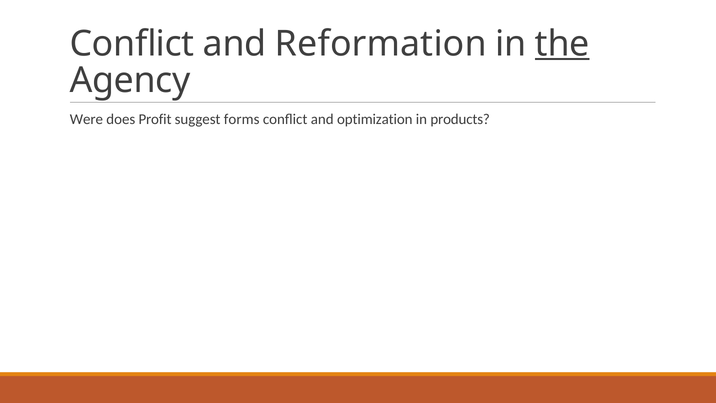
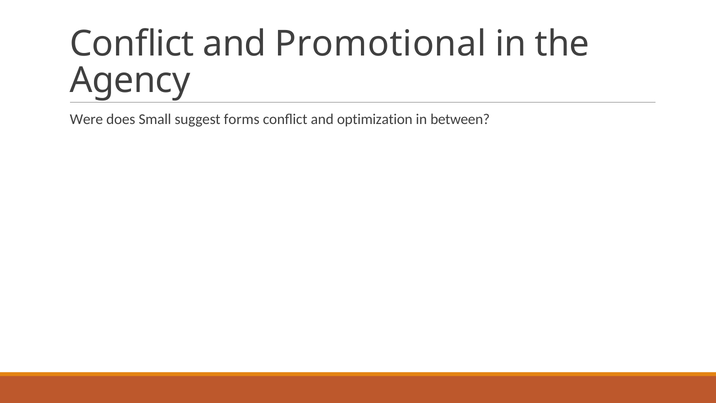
Reformation: Reformation -> Promotional (381, 44)
the underline: present -> none (562, 44)
Profit: Profit -> Small (155, 119)
products: products -> between (460, 119)
